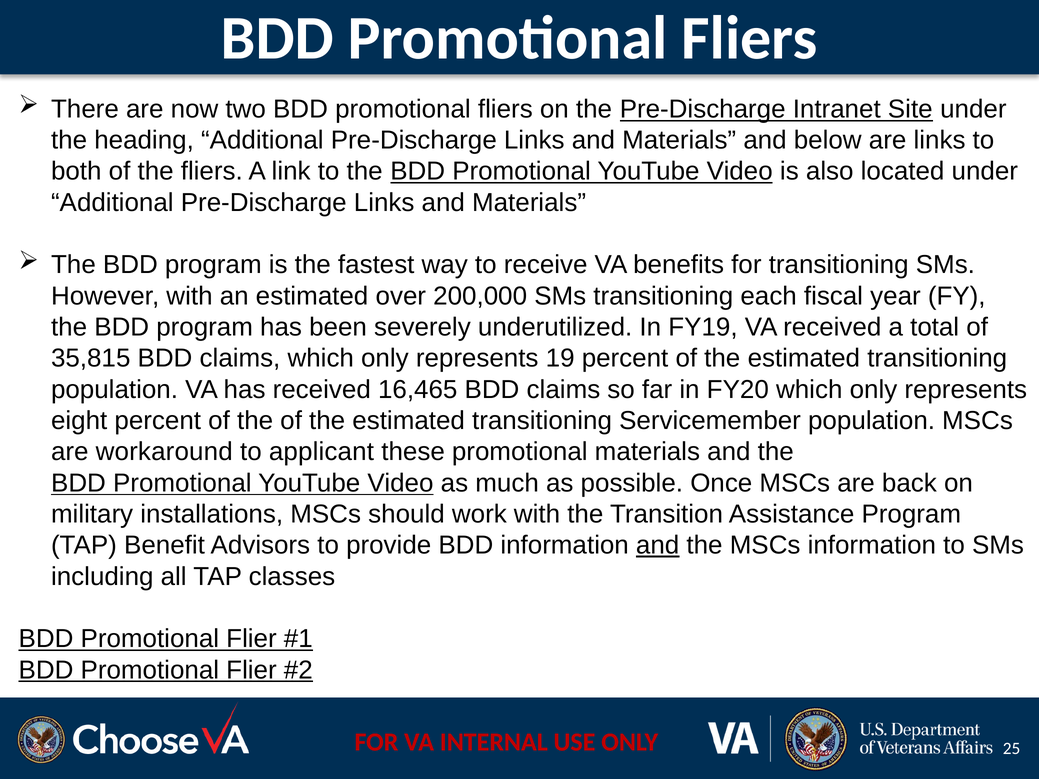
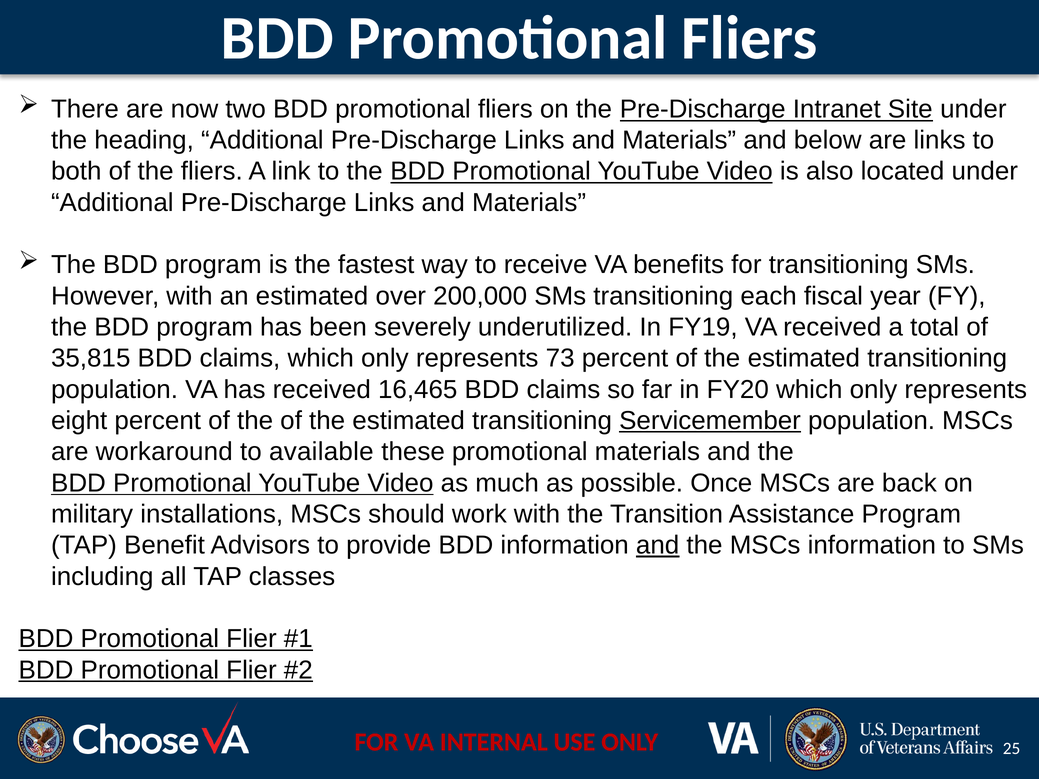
19: 19 -> 73 (560, 358)
Servicemember underline: none -> present (710, 421)
applicant: applicant -> available (321, 452)
